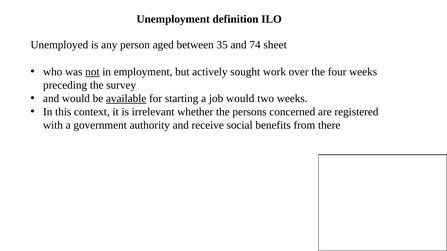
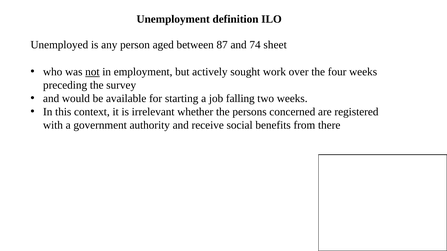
35: 35 -> 87 (222, 45)
available underline: present -> none (126, 99)
job would: would -> falling (240, 99)
